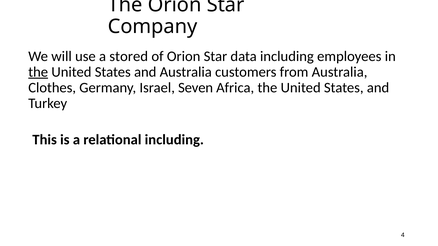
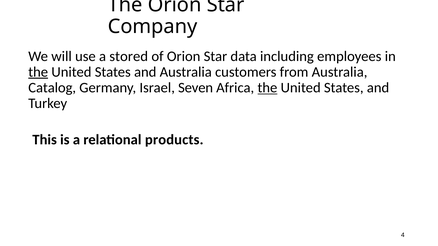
Clothes: Clothes -> Catalog (52, 88)
the underline: none -> present (267, 88)
relational including: including -> products (174, 140)
